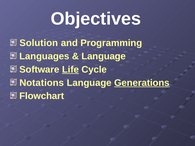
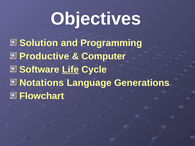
Languages: Languages -> Productive (44, 56)
Language: Language -> Computer (104, 56)
Generations underline: present -> none (142, 83)
